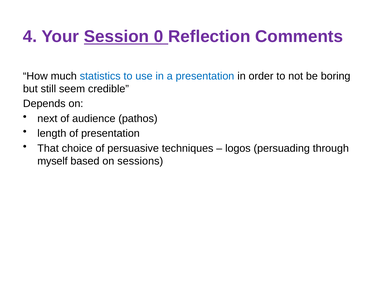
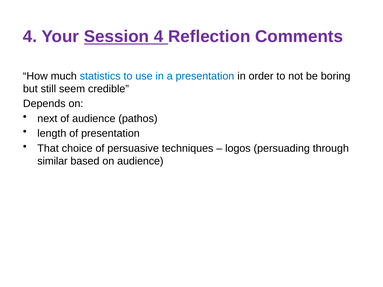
Session 0: 0 -> 4 (159, 37)
myself: myself -> similar (52, 161)
on sessions: sessions -> audience (140, 161)
